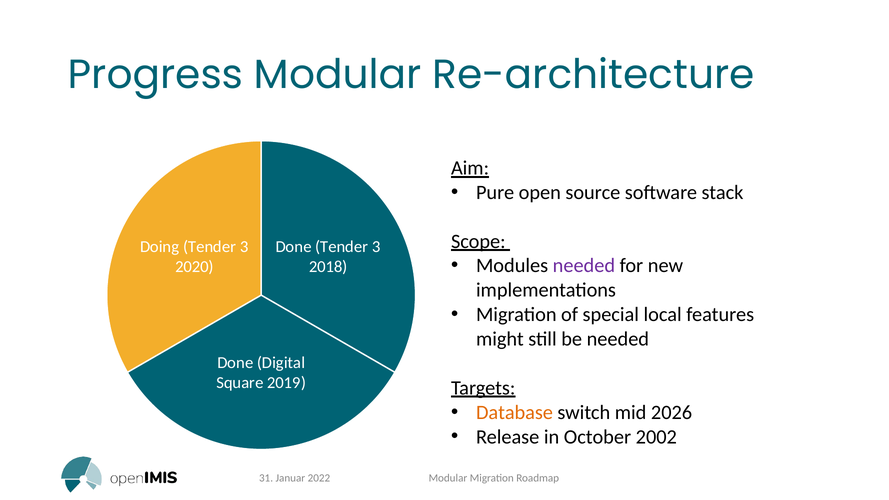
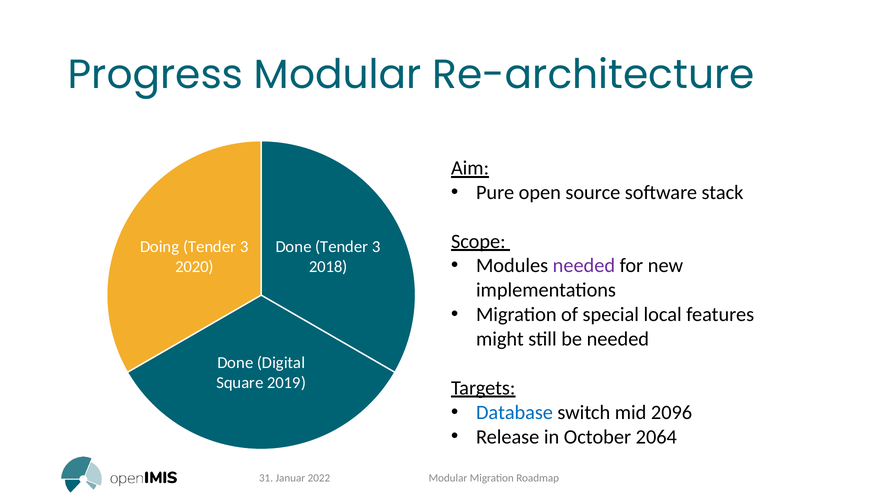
Database colour: orange -> blue (514, 412)
2026: 2026 -> 2096 (672, 412)
2002: 2002 -> 2064 (656, 437)
